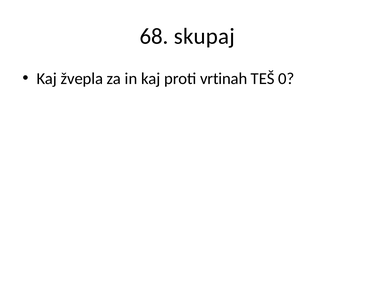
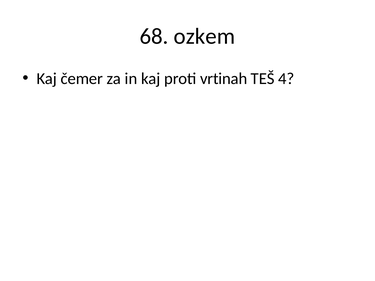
skupaj: skupaj -> ozkem (204, 36)
žvepla: žvepla -> čemer (82, 79)
0: 0 -> 4 (286, 79)
